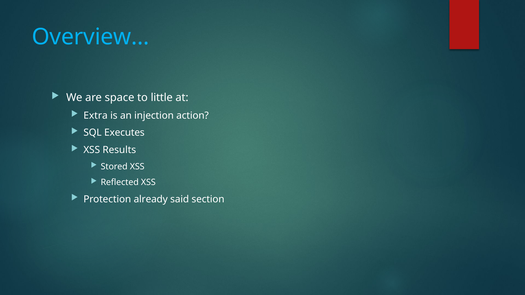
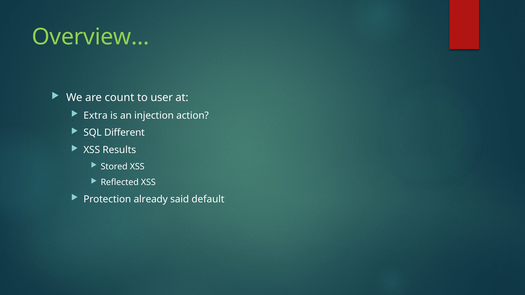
Overview… colour: light blue -> light green (91, 37)
space: space -> count (119, 98)
little: little -> user (162, 98)
Executes: Executes -> Different (124, 133)
section: section -> default (208, 199)
